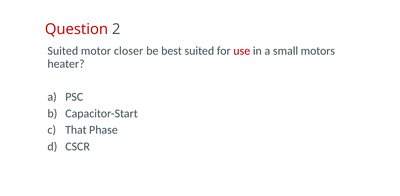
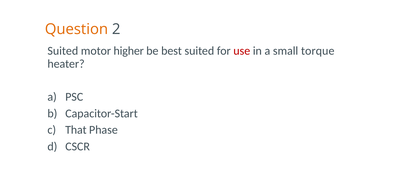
Question colour: red -> orange (76, 29)
closer: closer -> higher (129, 51)
motors: motors -> torque (318, 51)
